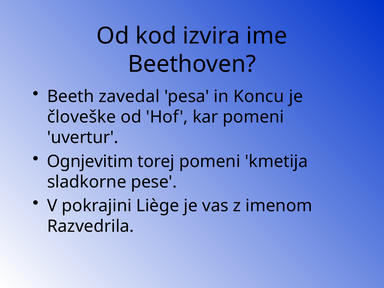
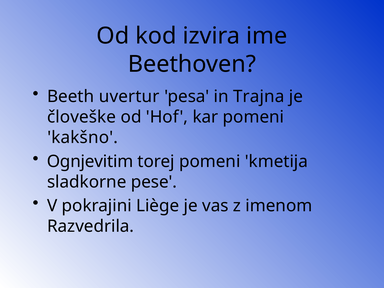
zavedal: zavedal -> uvertur (129, 97)
Koncu: Koncu -> Trajna (259, 97)
uvertur: uvertur -> kakšno (83, 138)
